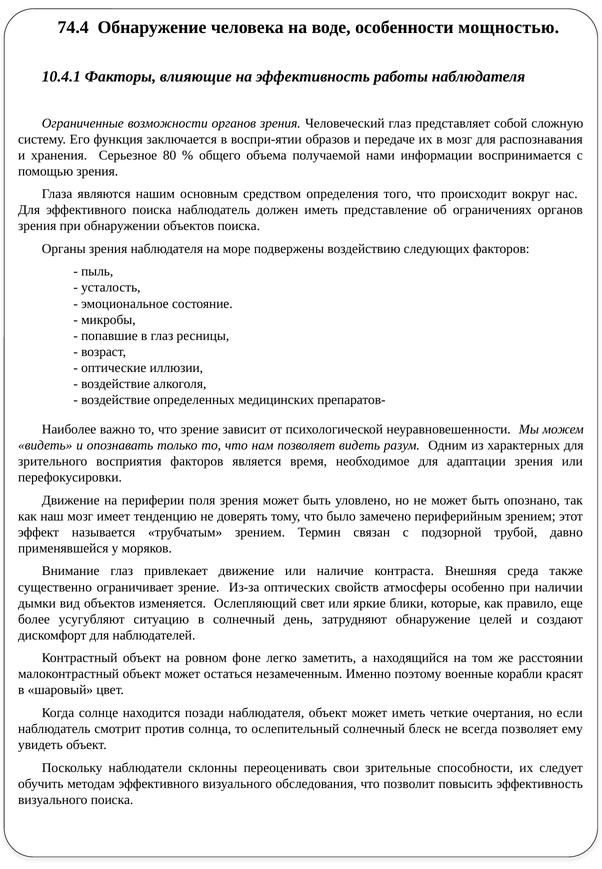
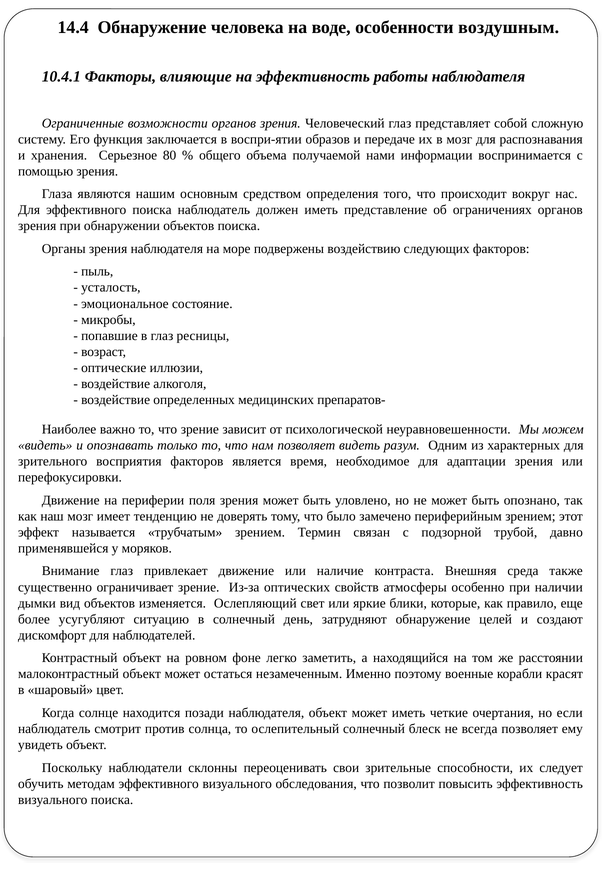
74.4: 74.4 -> 14.4 (73, 27)
мощностью: мощностью -> воздушным (509, 27)
